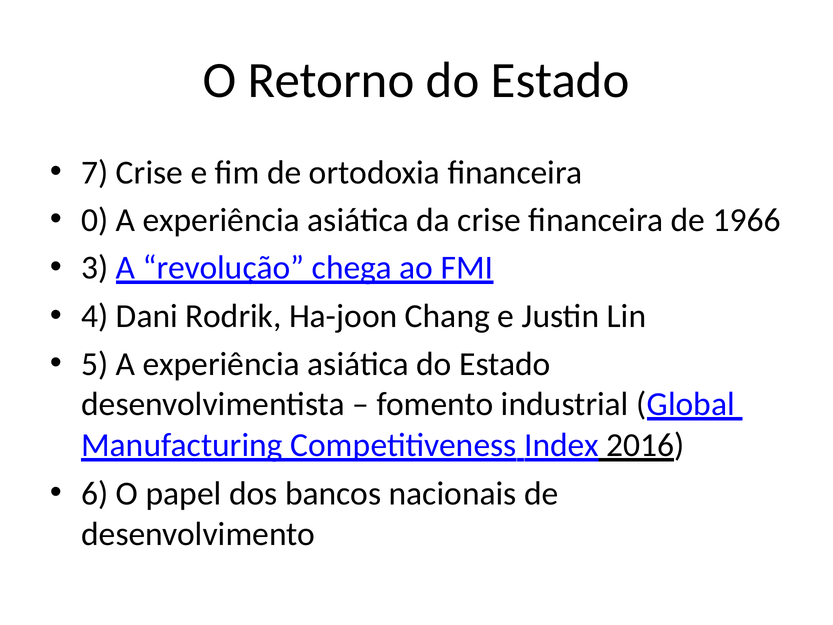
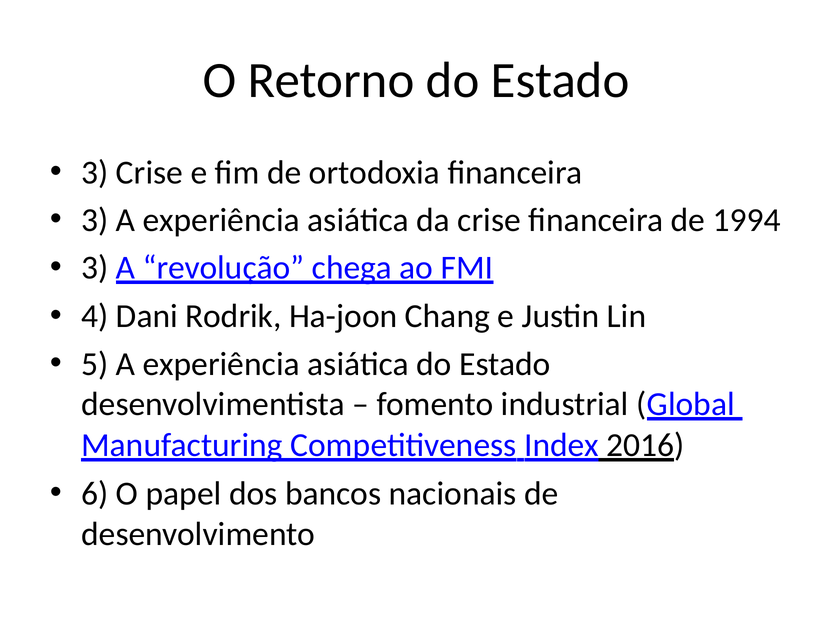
7: 7 -> 3 (95, 172)
0: 0 -> 3 (95, 220)
1966: 1966 -> 1994 (747, 220)
